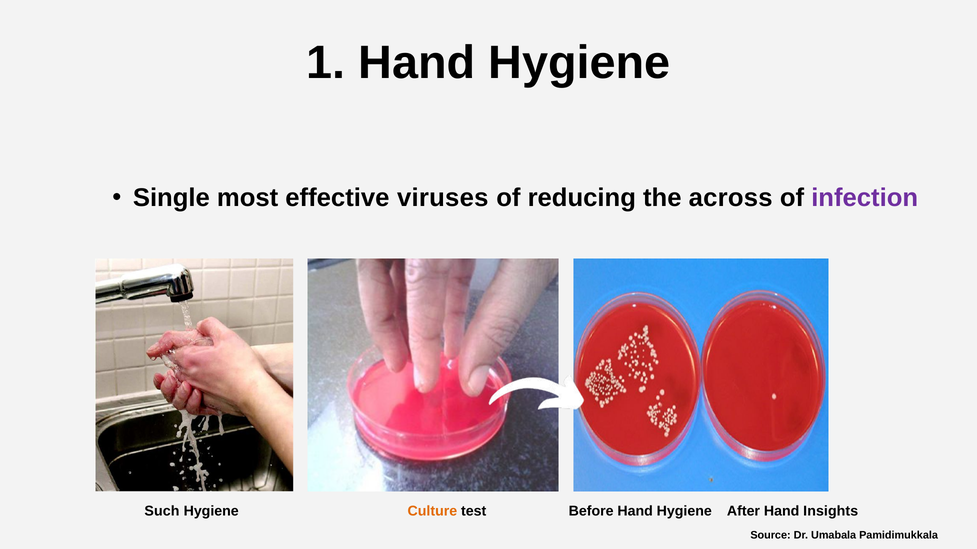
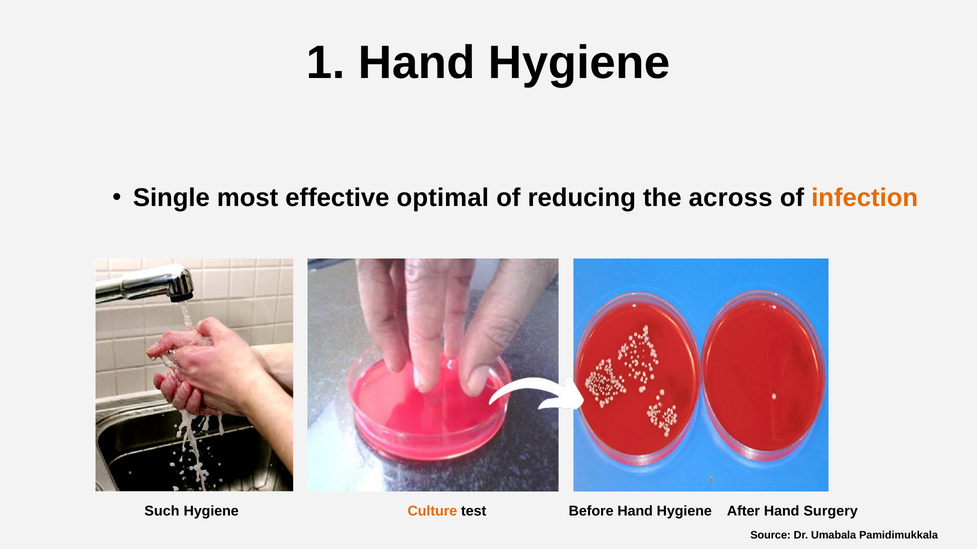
viruses: viruses -> optimal (443, 198)
infection colour: purple -> orange (865, 198)
Insights: Insights -> Surgery (831, 512)
